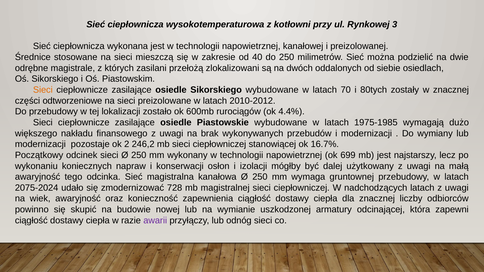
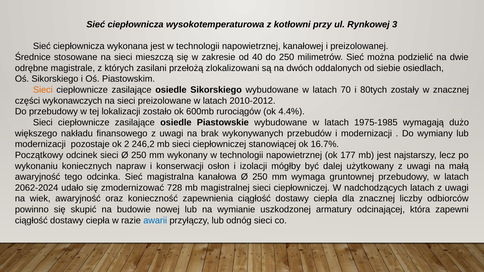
odtworzeniowe: odtworzeniowe -> wykonawczych (72, 101)
699: 699 -> 177 (348, 155)
2075-2024: 2075-2024 -> 2062-2024 (37, 188)
awarii colour: purple -> blue (155, 221)
